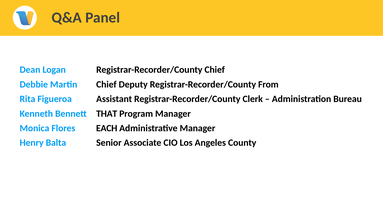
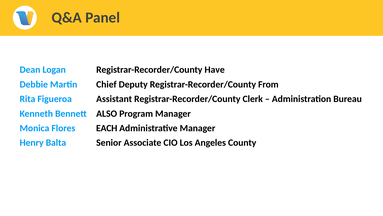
Registrar-Recorder/County Chief: Chief -> Have (215, 70)
THAT: THAT -> ALSO (107, 113)
